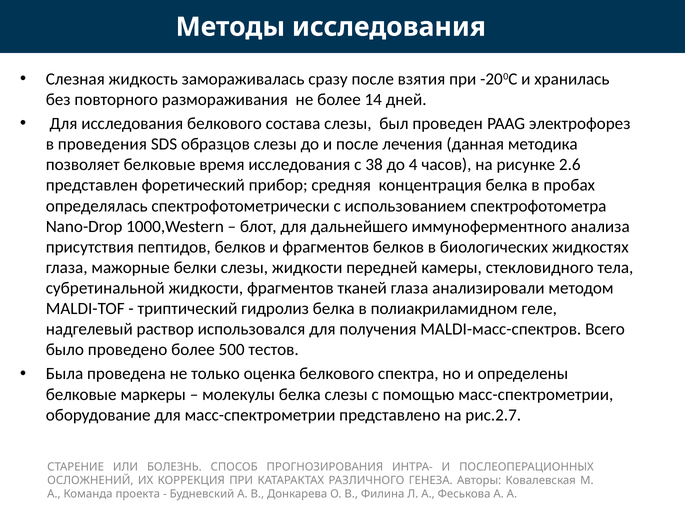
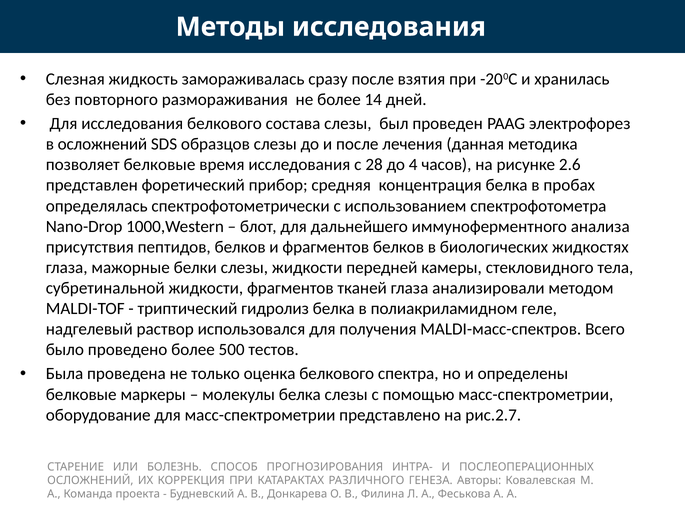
в проведения: проведения -> осложнений (102, 144)
38: 38 -> 28 (374, 165)
